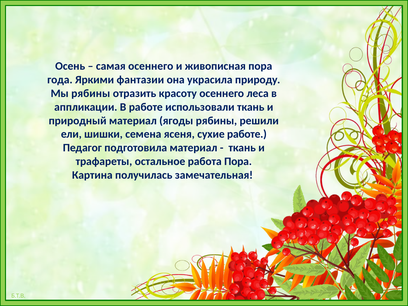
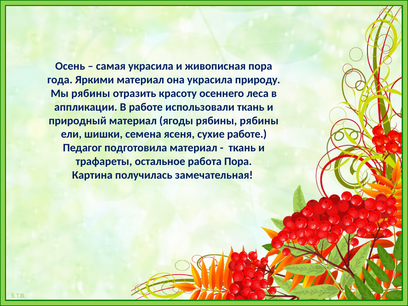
самая осеннего: осеннего -> украсила (151, 66)
Яркими фантазии: фантазии -> материал (140, 80)
рябины решили: решили -> рябины (259, 121)
